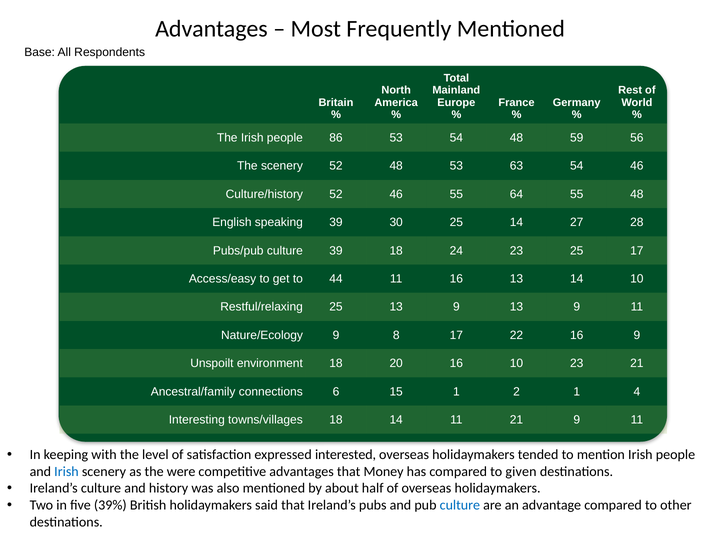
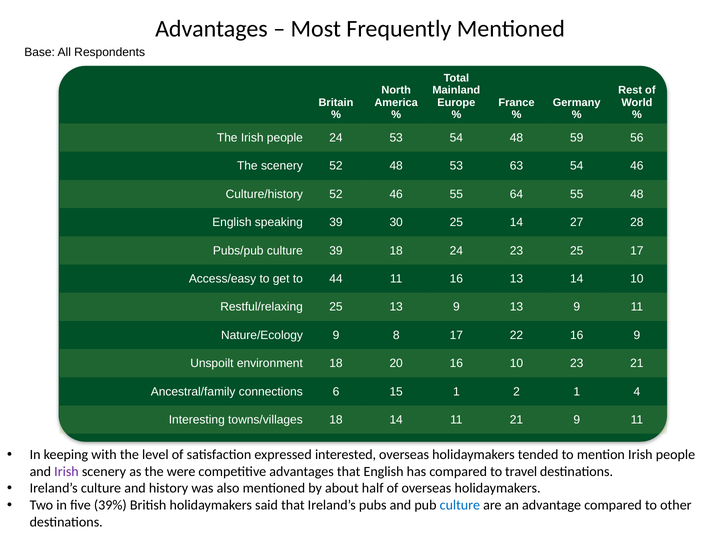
people 86: 86 -> 24 (336, 138)
Irish colour: blue -> purple (66, 472)
that Money: Money -> English (384, 472)
given: given -> travel (521, 472)
